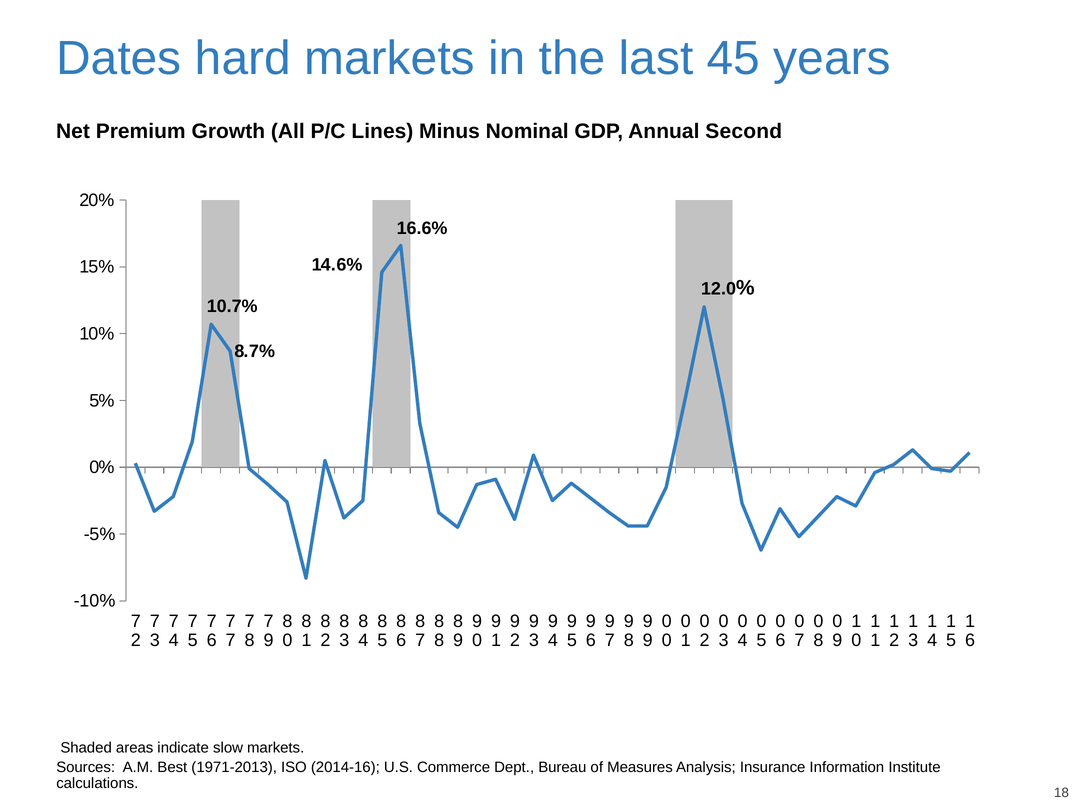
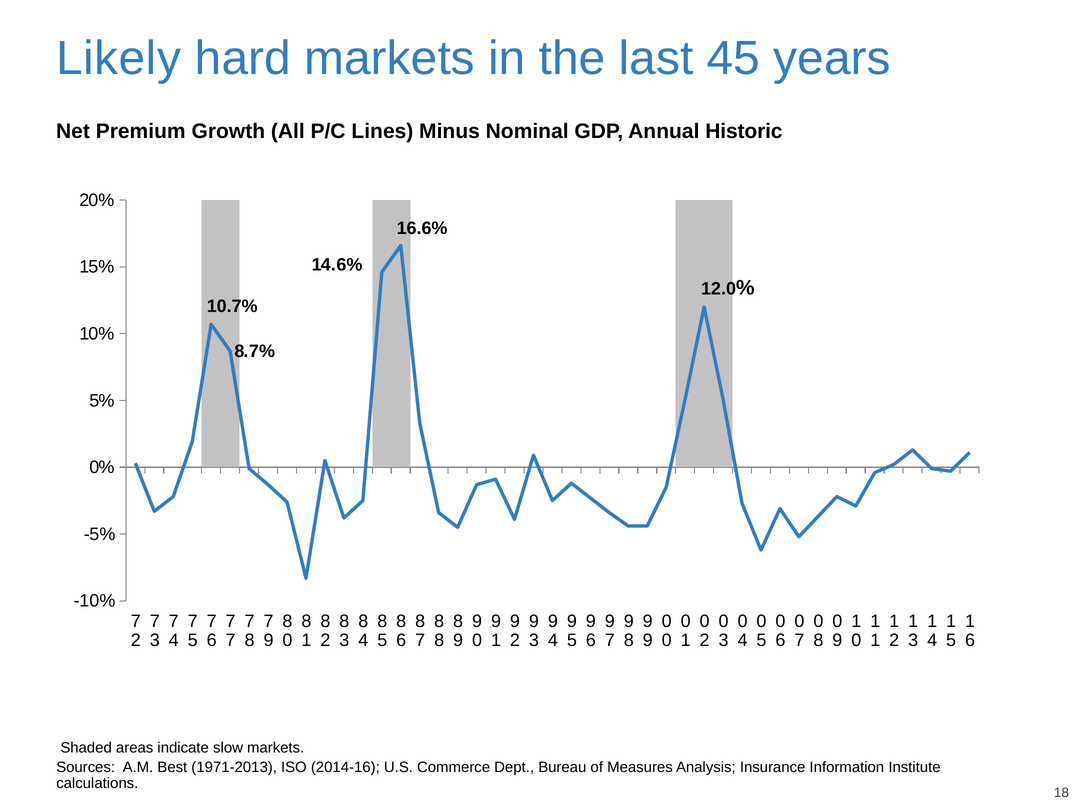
Dates: Dates -> Likely (119, 58)
Second: Second -> Historic (744, 131)
